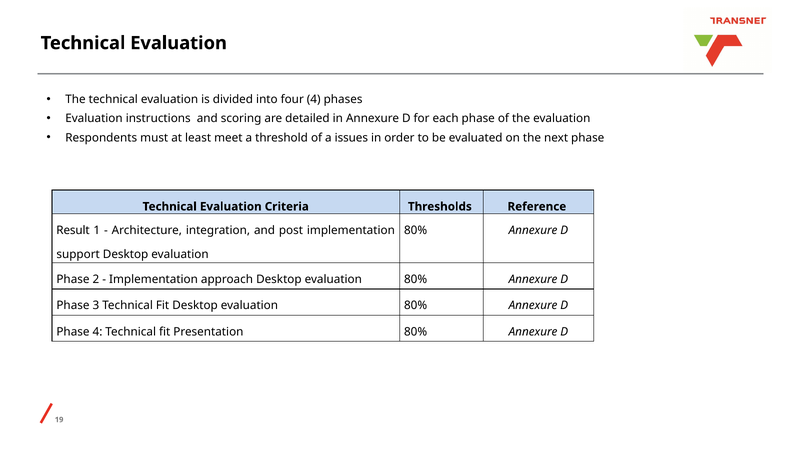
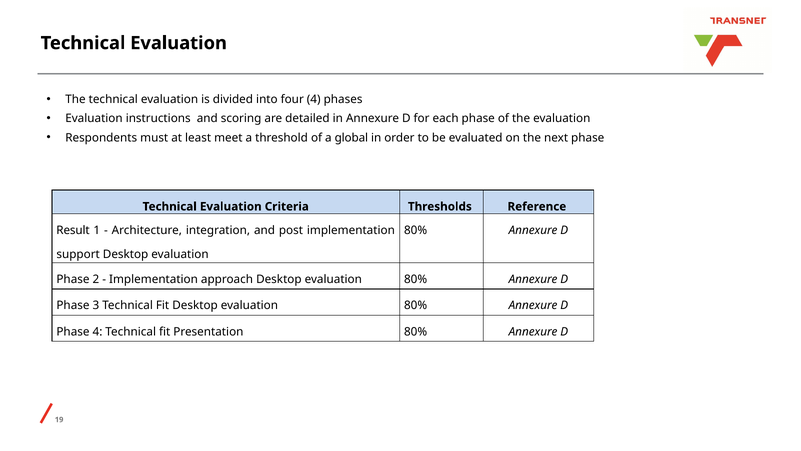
issues: issues -> global (351, 138)
